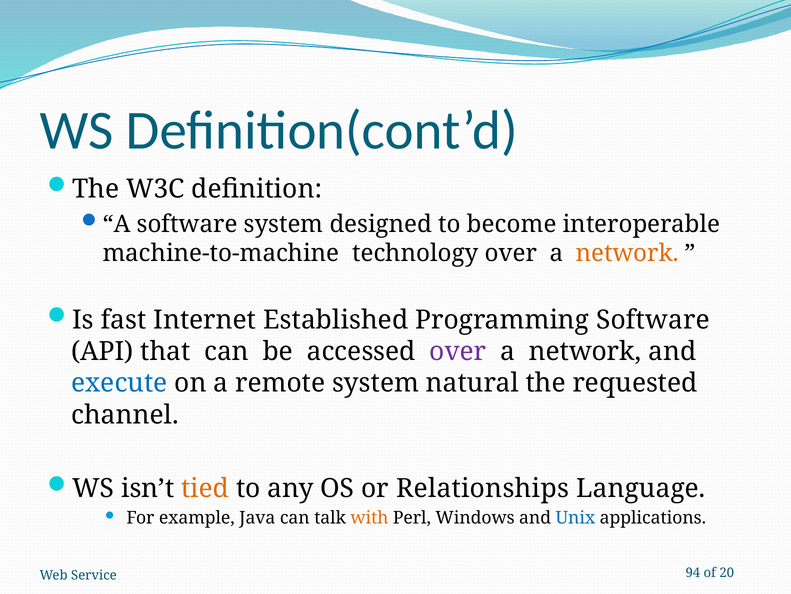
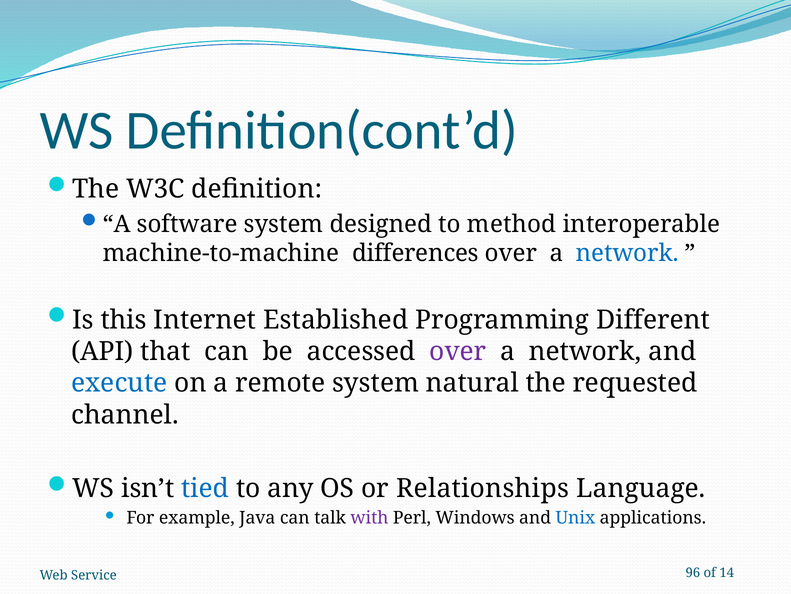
become: become -> method (512, 224)
technology: technology -> differences (415, 253)
network colour: orange -> blue (627, 253)
fast: fast -> this (124, 319)
Programming Software: Software -> Different (653, 319)
tied colour: orange -> blue (205, 488)
with colour: orange -> purple (369, 517)
94: 94 -> 96 (693, 572)
20: 20 -> 14 (727, 572)
